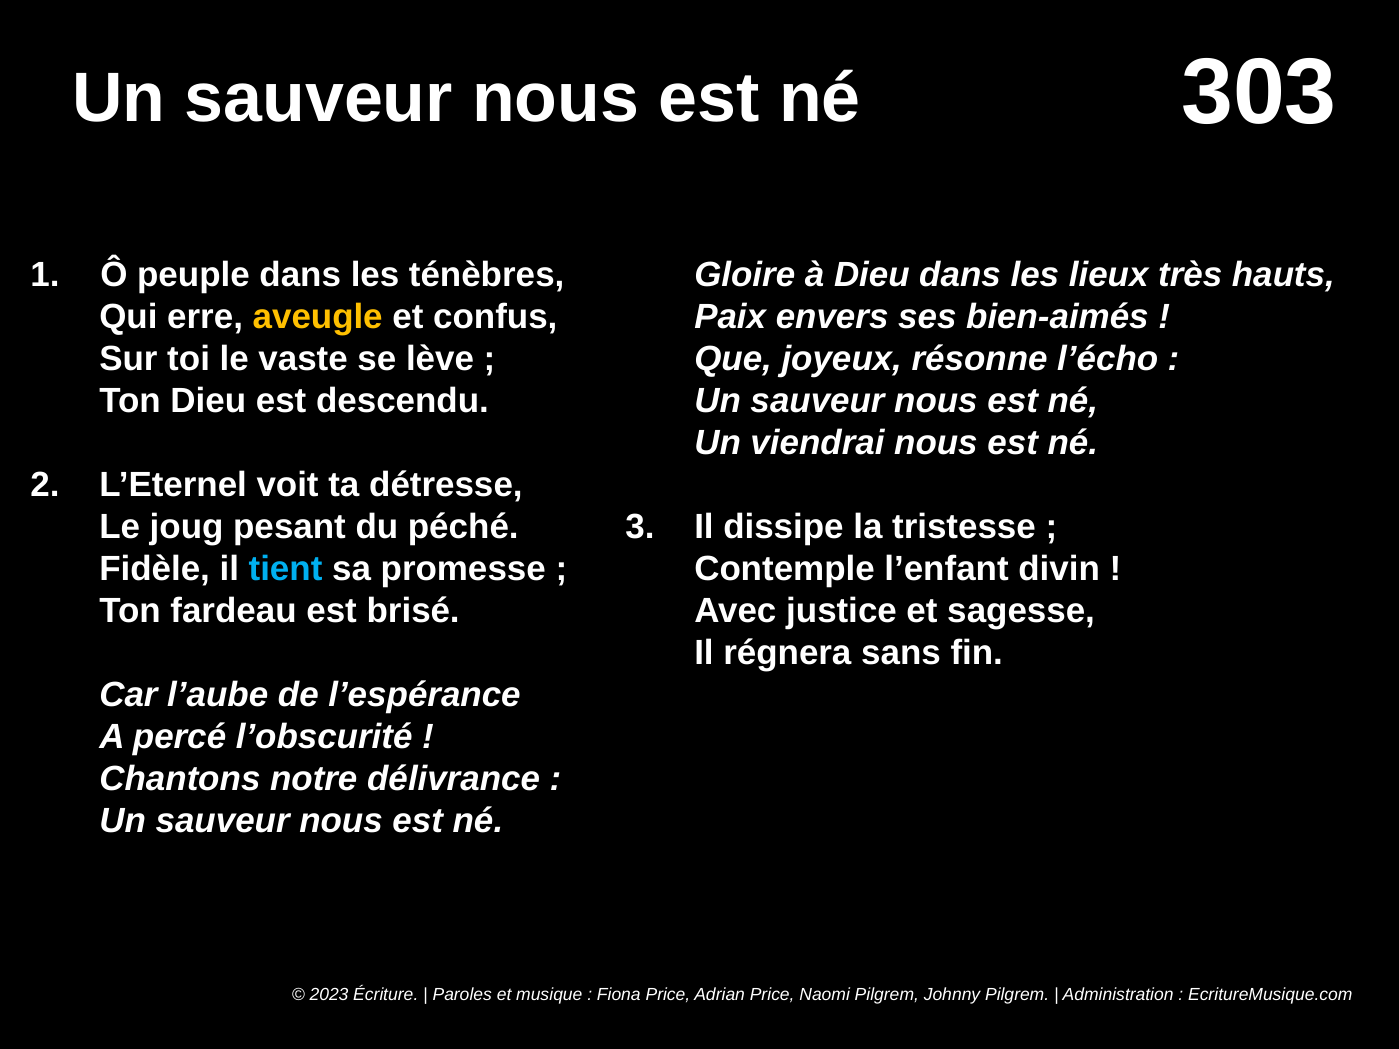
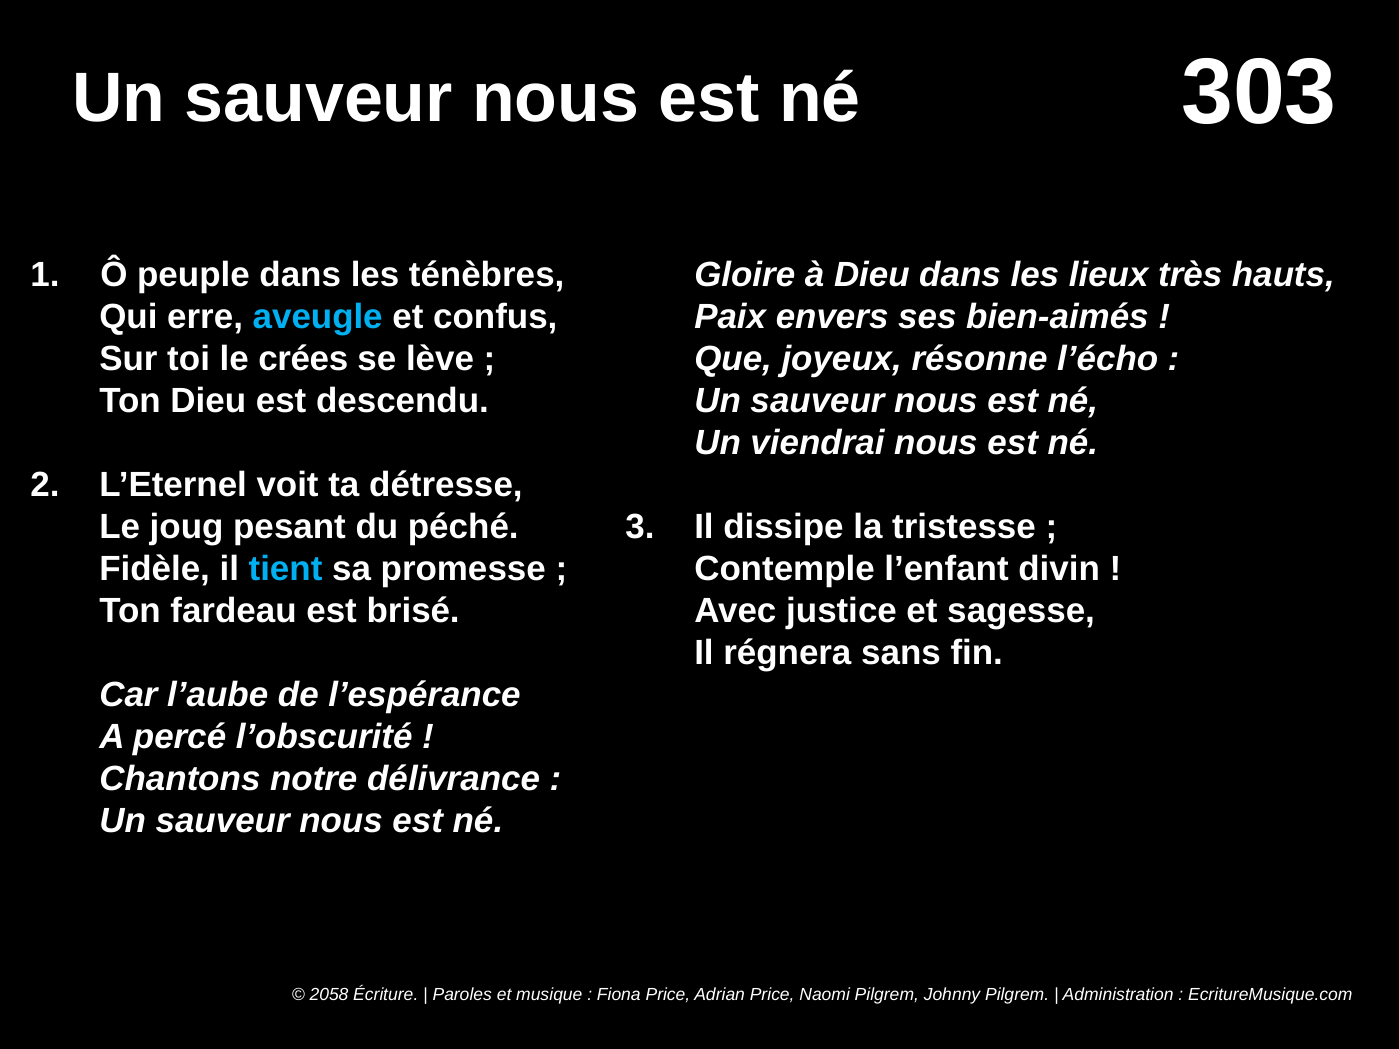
aveugle colour: yellow -> light blue (318, 317)
vaste: vaste -> crées (303, 359)
2023: 2023 -> 2058 (329, 995)
